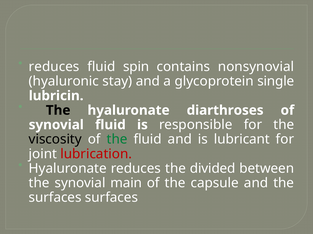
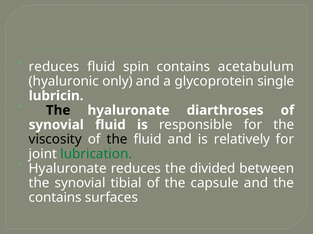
nonsynovial: nonsynovial -> acetabulum (256, 67)
stay: stay -> only (117, 81)
the colour: green -> black (117, 140)
lubricant: lubricant -> relatively (242, 140)
lubrication colour: red -> green (96, 154)
main: main -> tibial (126, 183)
surfaces: surfaces -> contains (55, 198)
